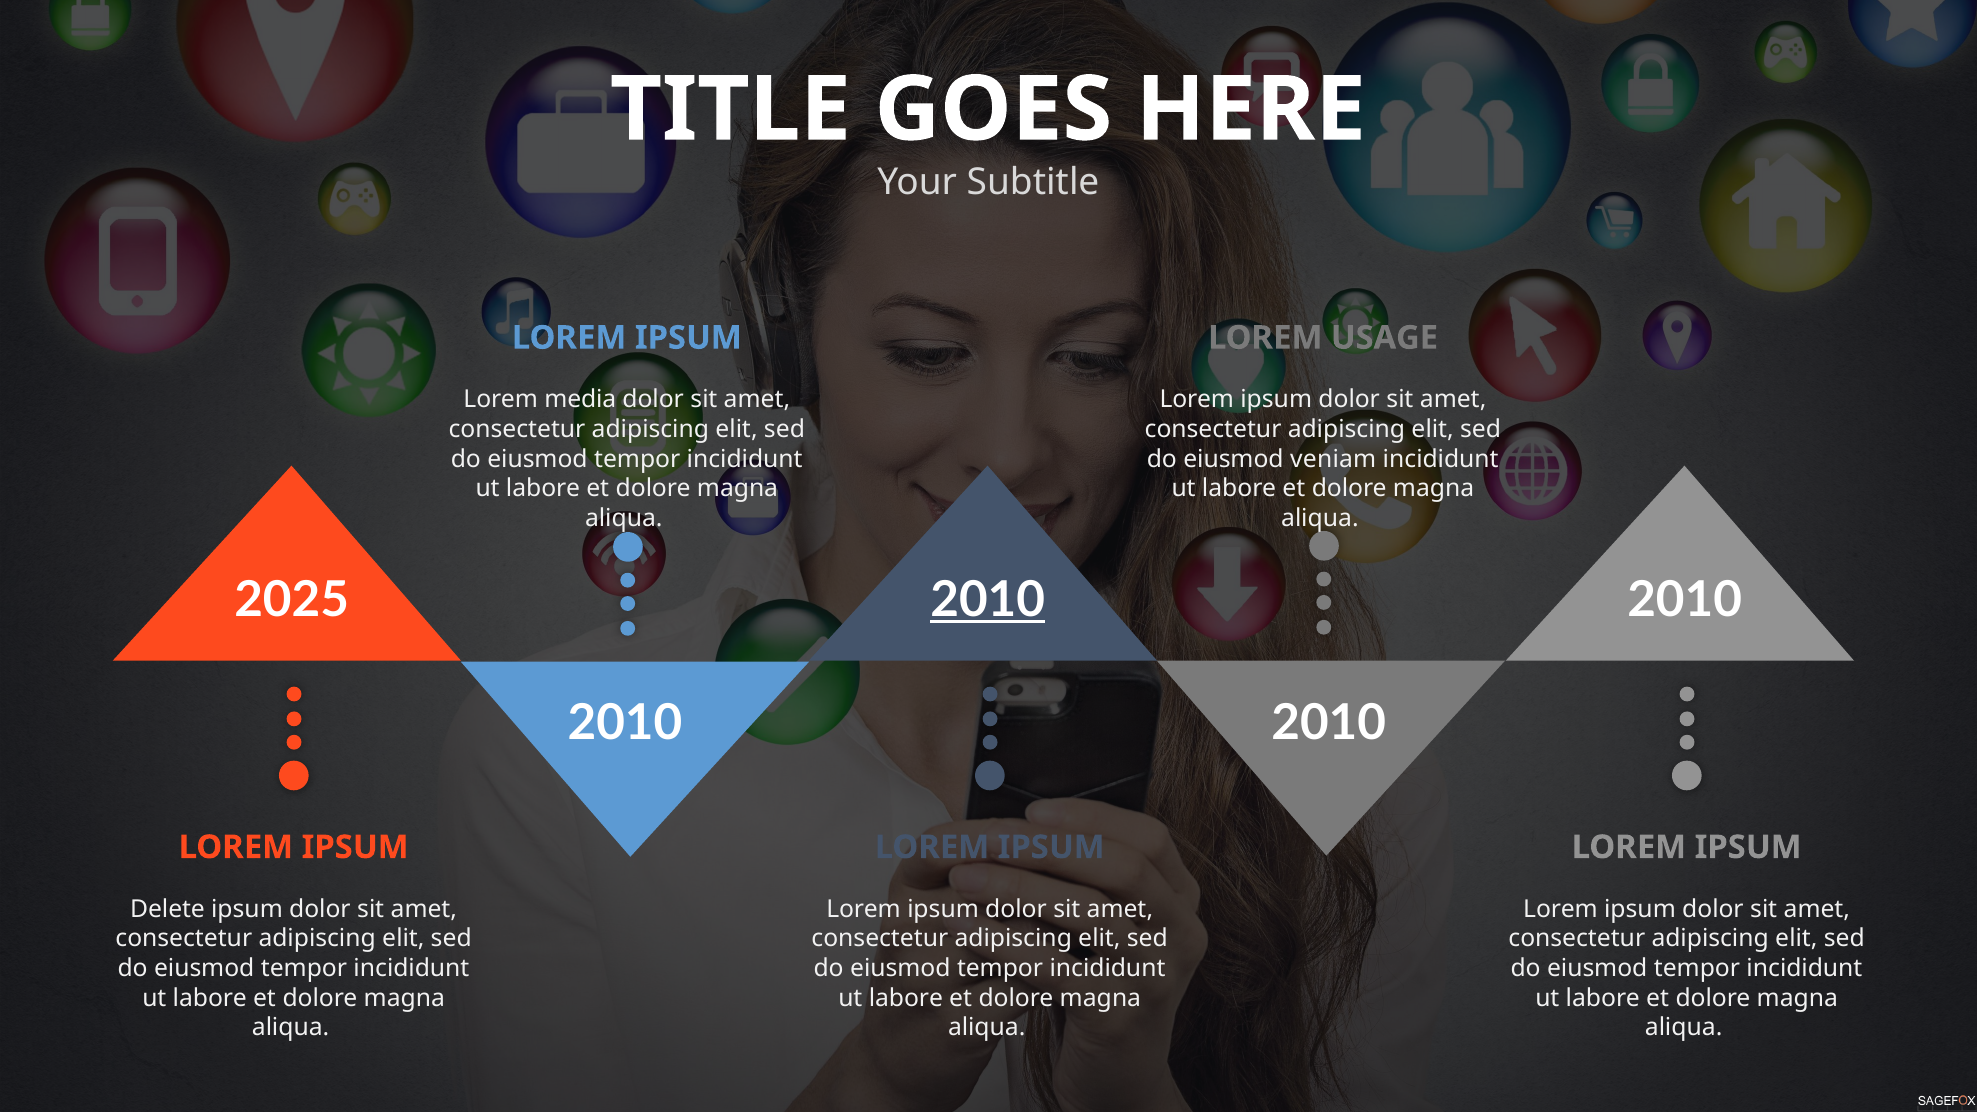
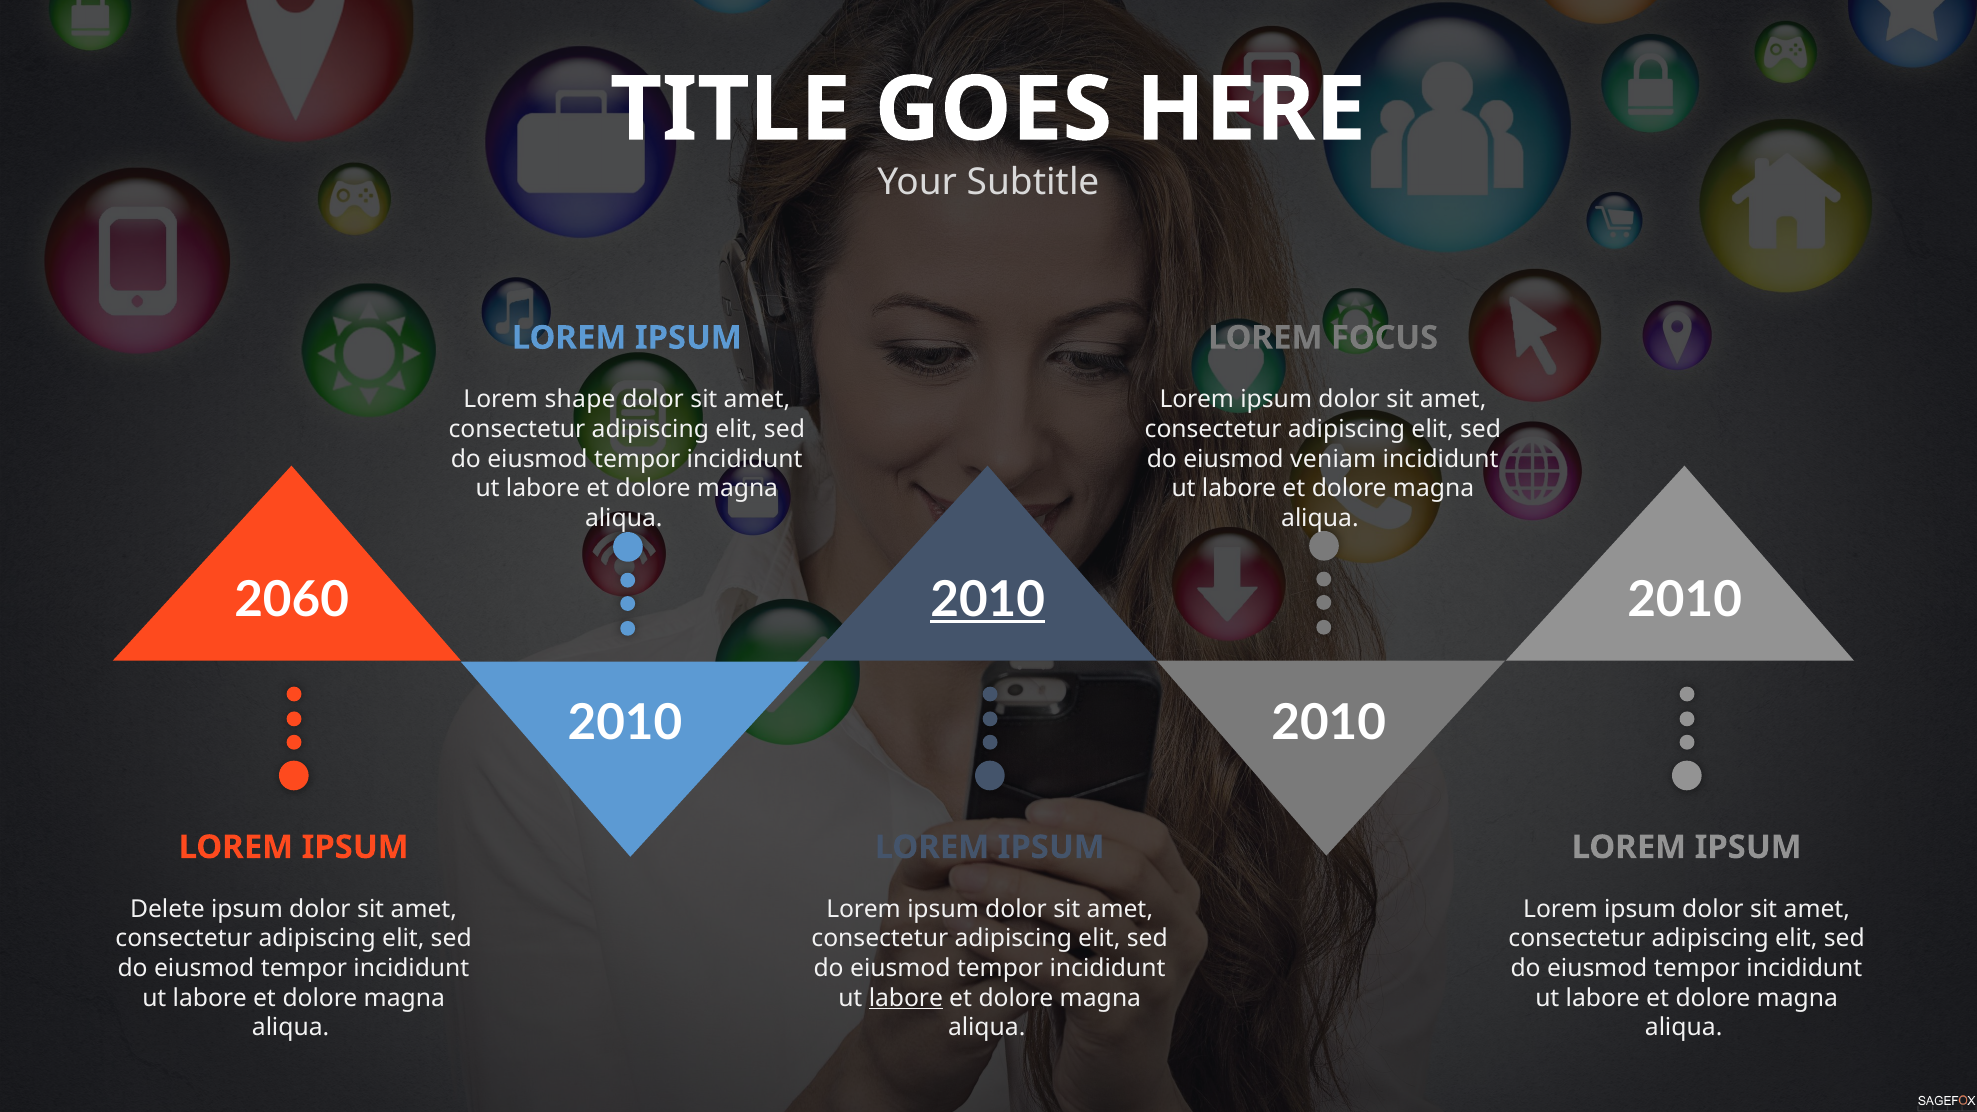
USAGE: USAGE -> FOCUS (1385, 338)
media: media -> shape (580, 400)
2025: 2025 -> 2060 (292, 600)
labore underline: none -> present (906, 998)
